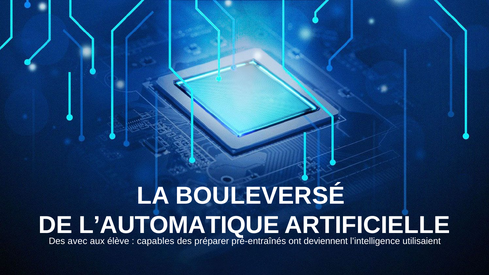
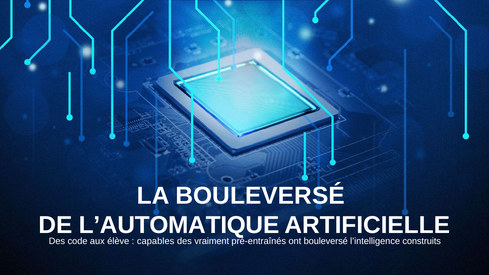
avec: avec -> code (78, 241)
préparer: préparer -> vraiment (212, 241)
ont deviennent: deviennent -> bouleversé (326, 241)
utilisaient: utilisaient -> construits (422, 241)
